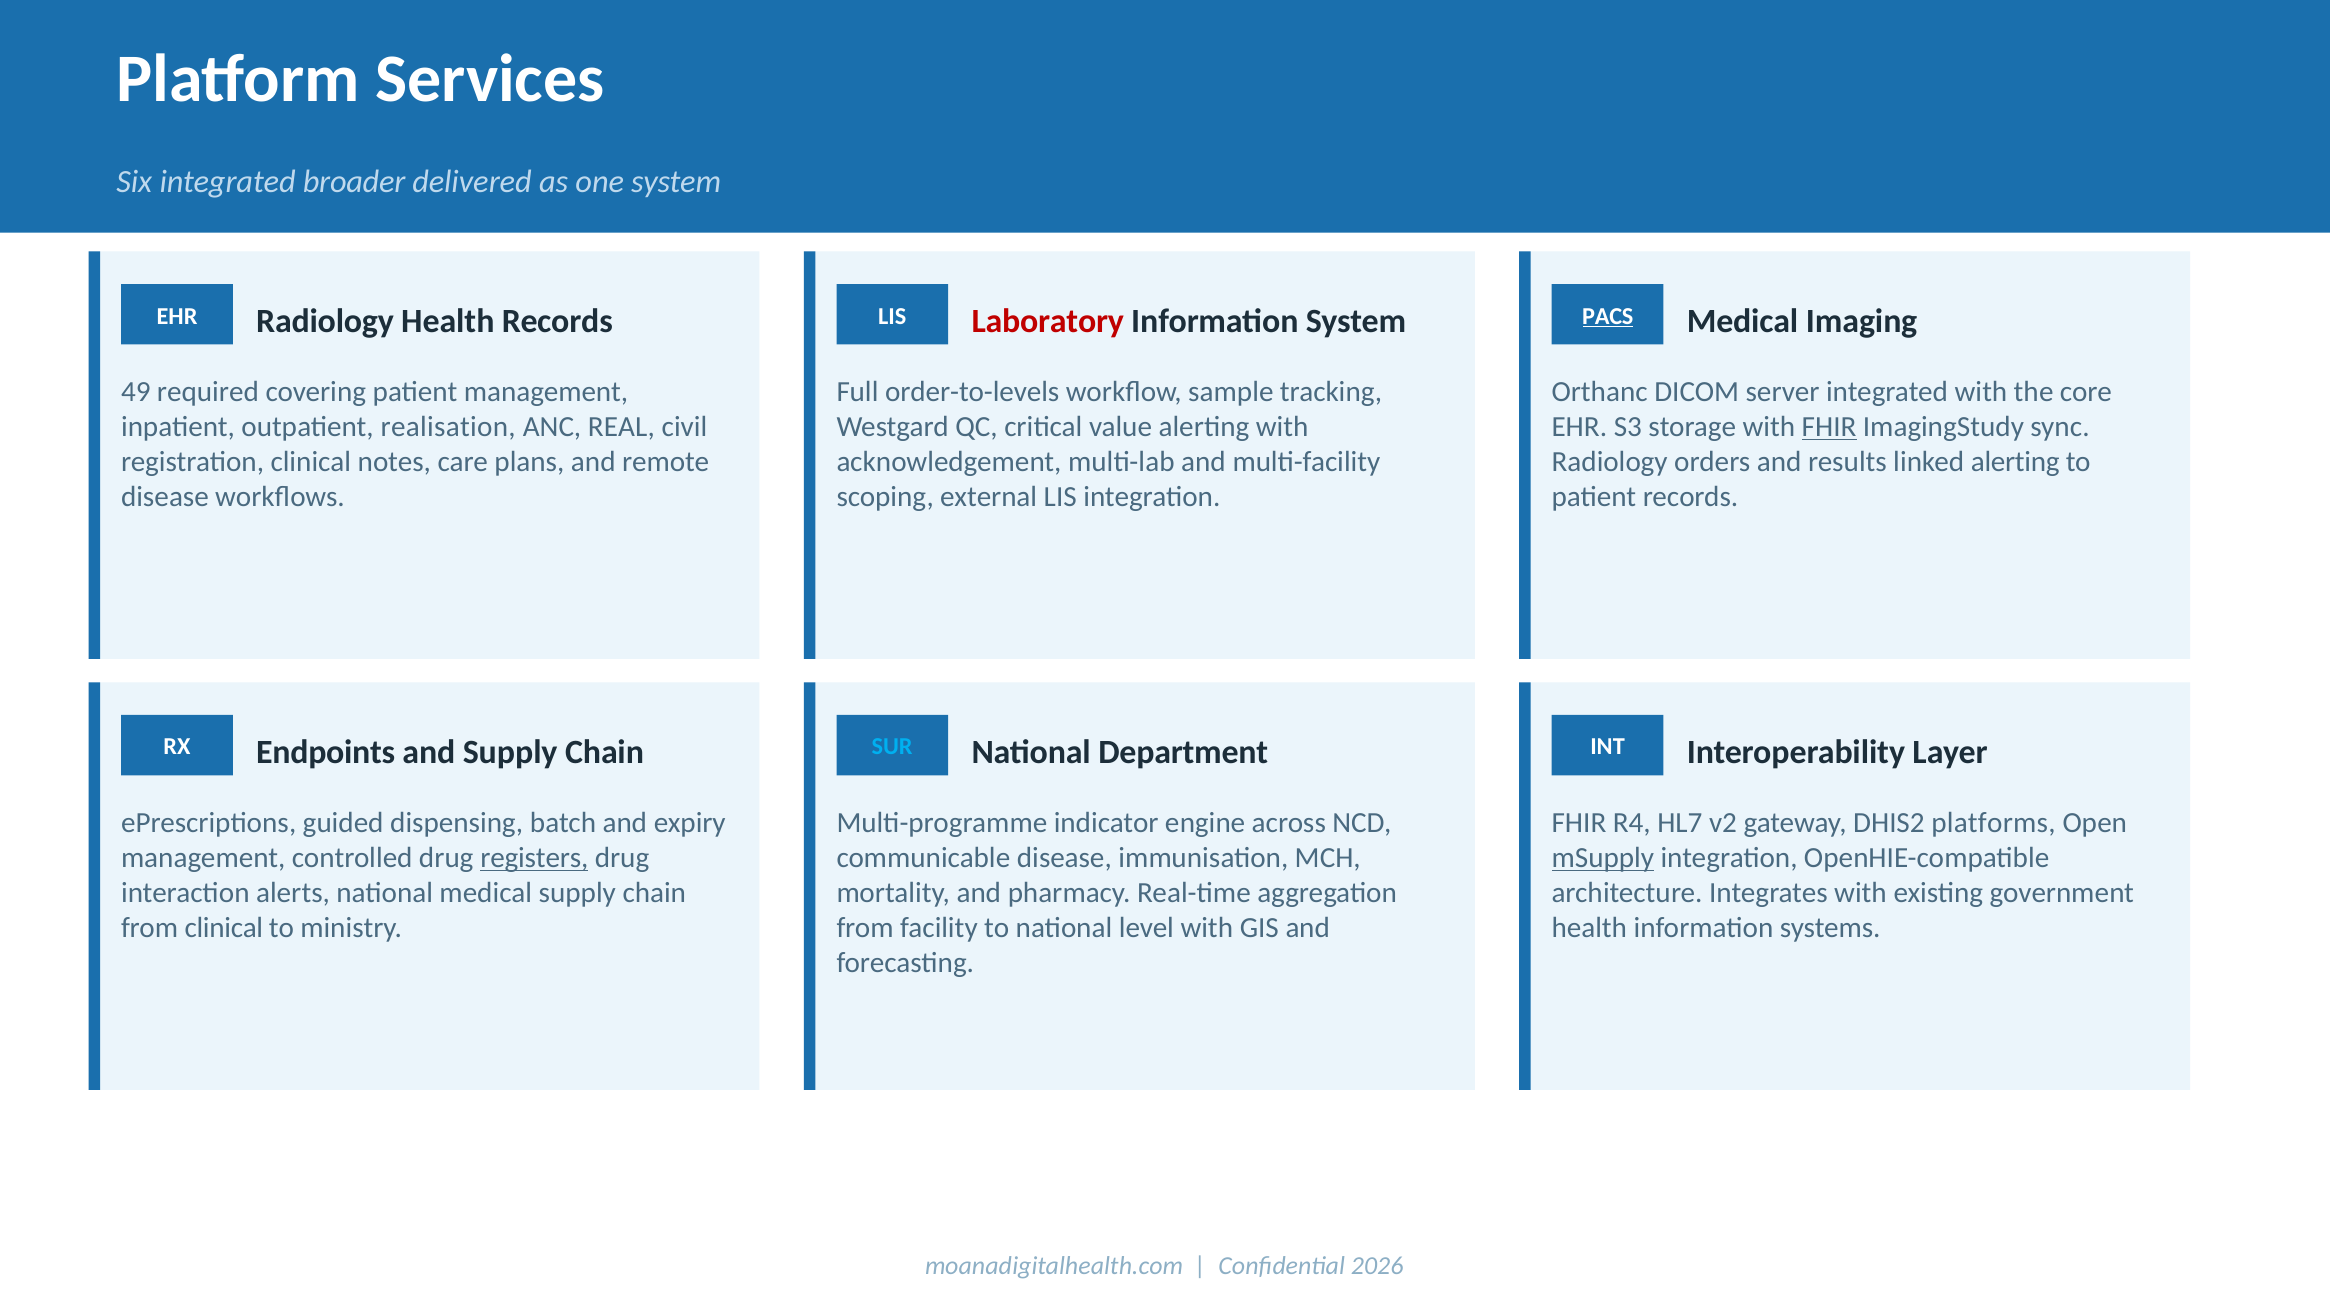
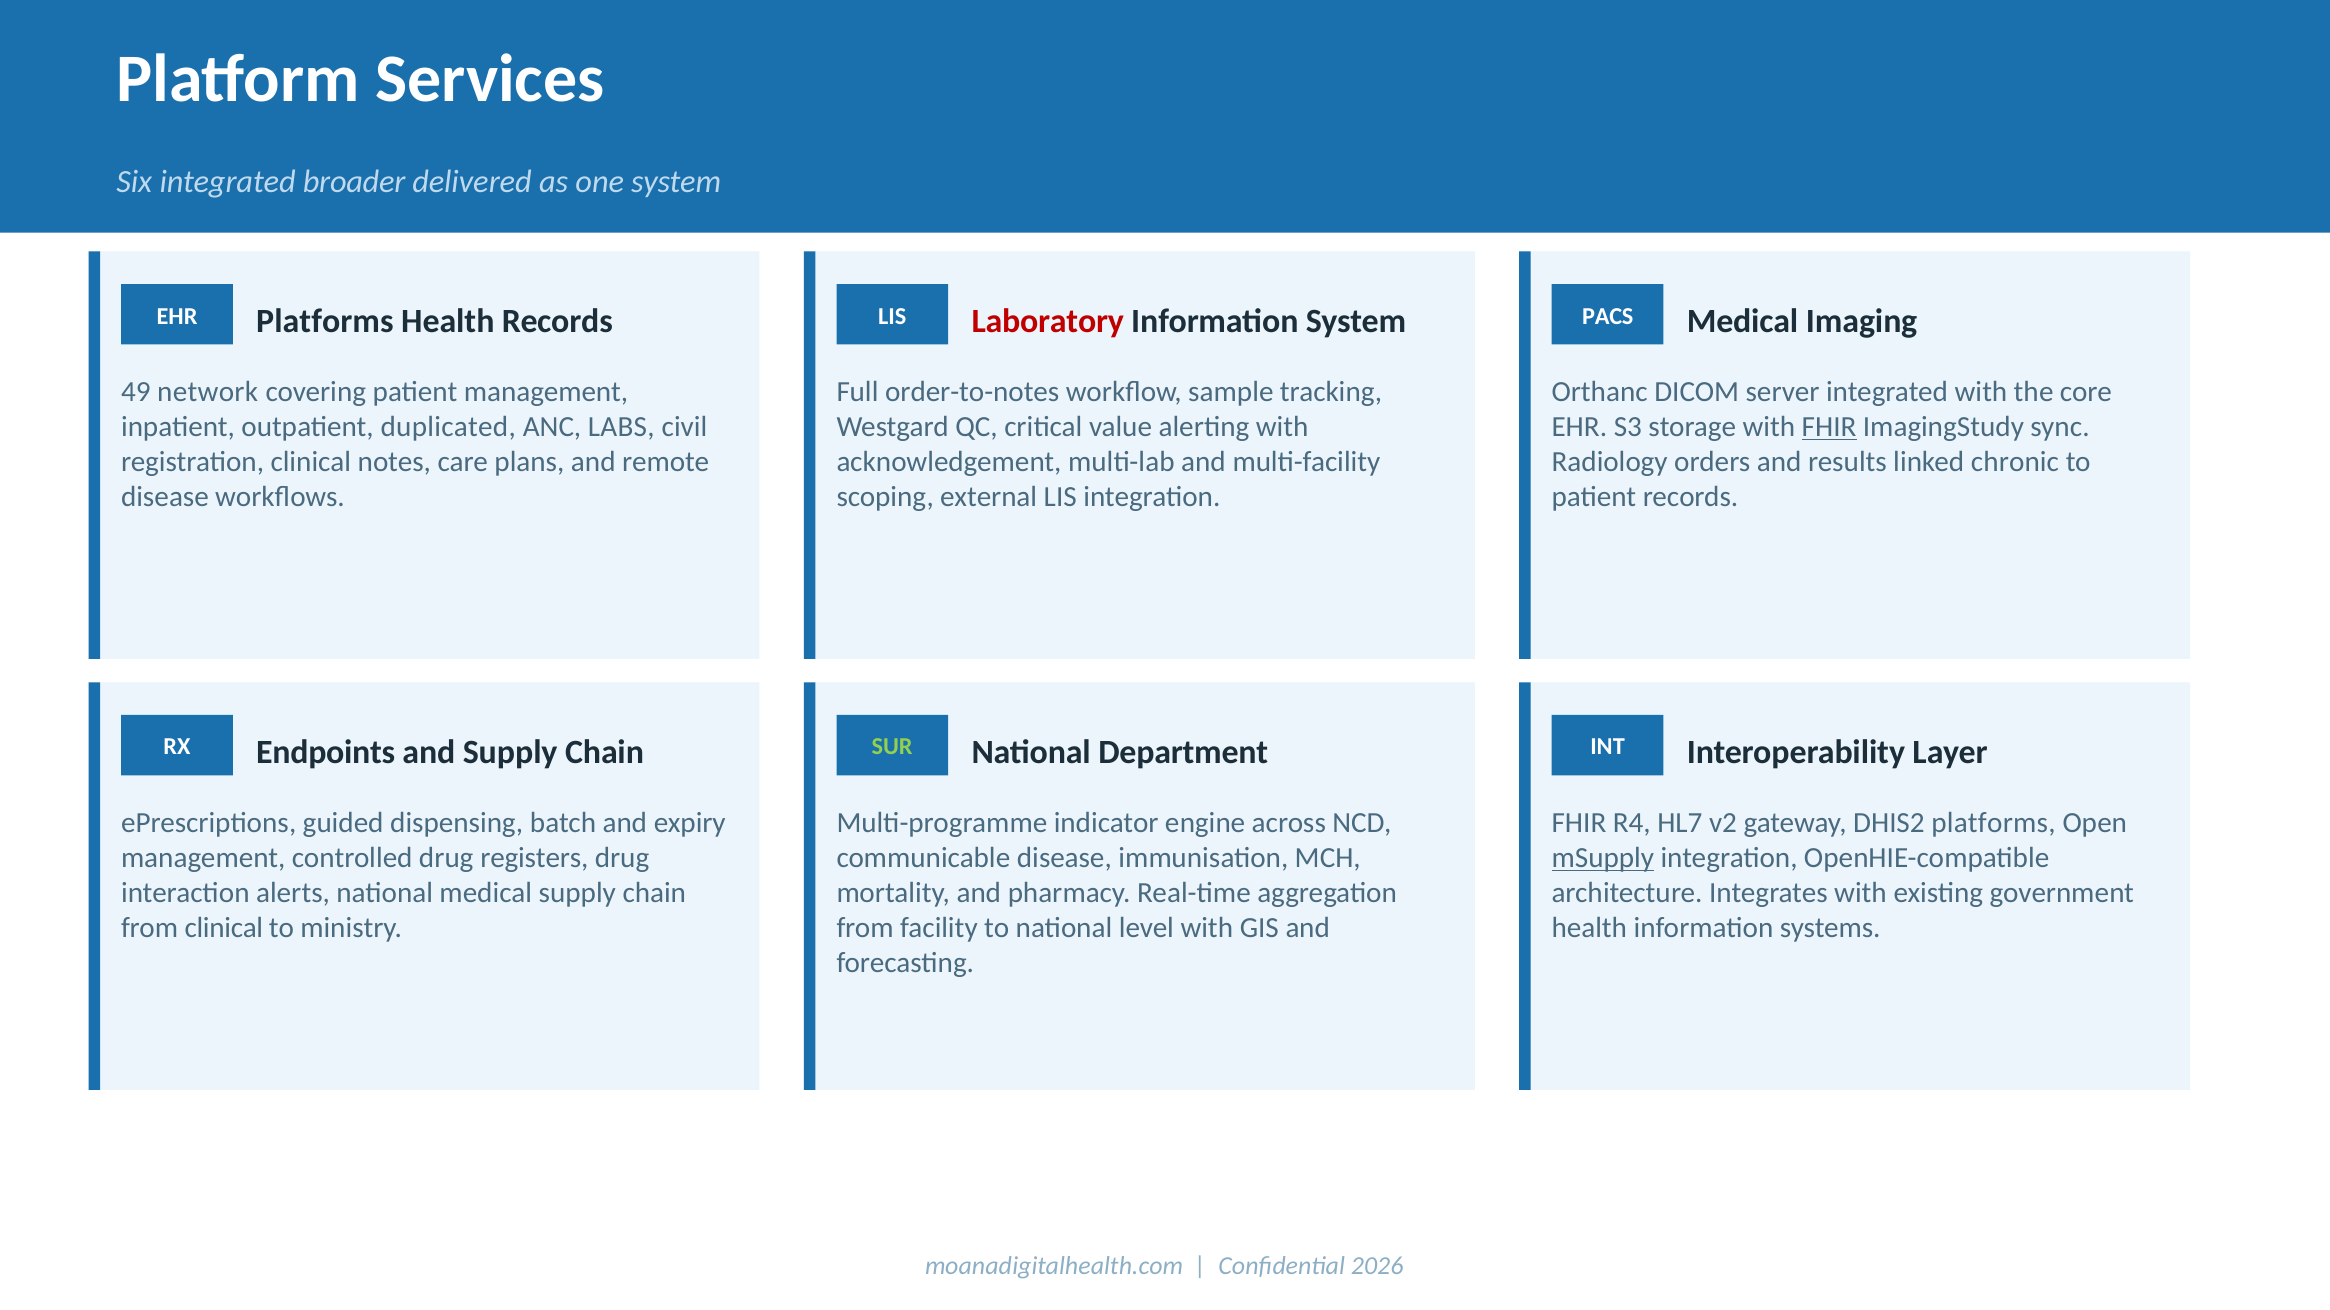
EHR Radiology: Radiology -> Platforms (325, 322)
PACS underline: present -> none (1608, 316)
required: required -> network (208, 392)
order-to-levels: order-to-levels -> order-to-notes (972, 392)
realisation: realisation -> duplicated (448, 427)
REAL: REAL -> LABS (621, 427)
linked alerting: alerting -> chronic (2015, 462)
SUR colour: light blue -> light green (892, 747)
registers underline: present -> none (534, 858)
